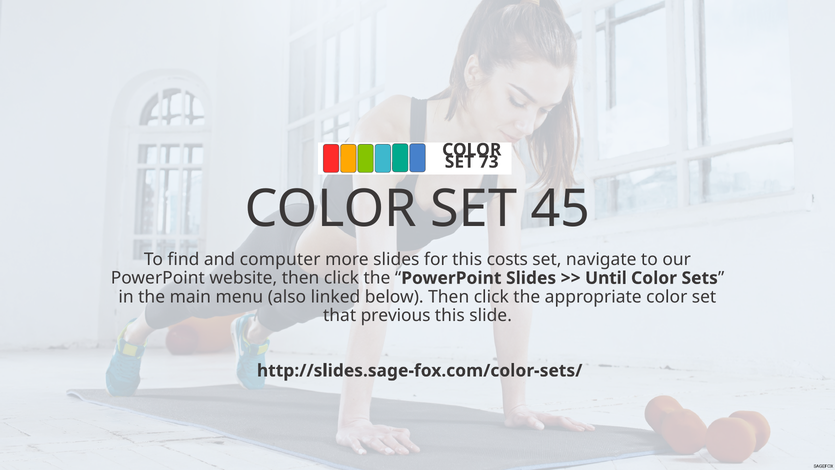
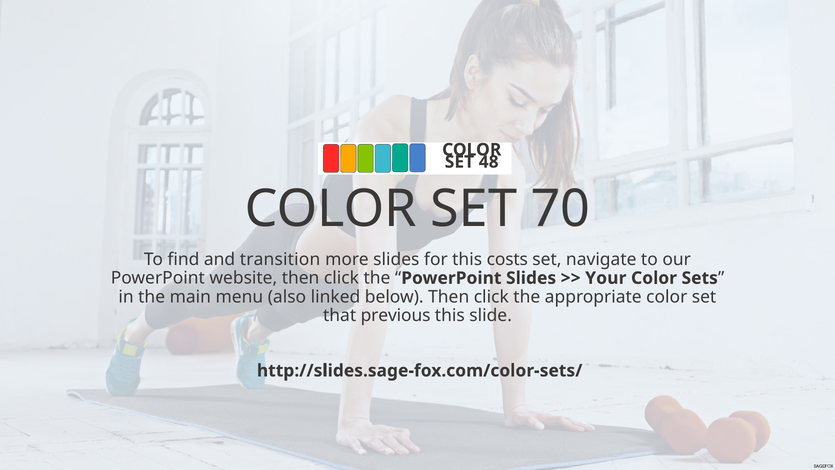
73: 73 -> 48 (489, 162)
45: 45 -> 70 (560, 209)
computer: computer -> transition (280, 259)
Until: Until -> Your (606, 278)
